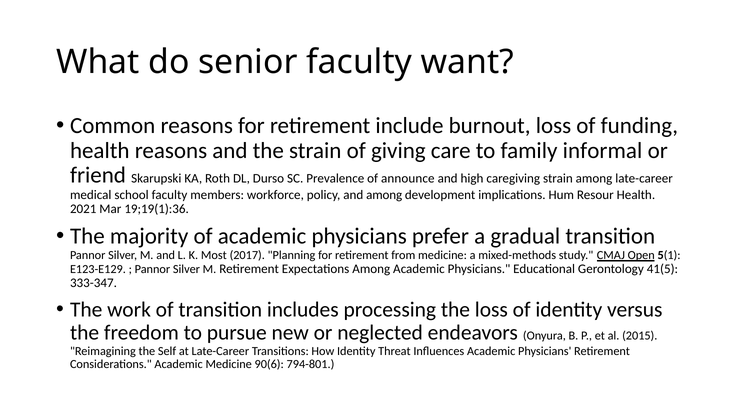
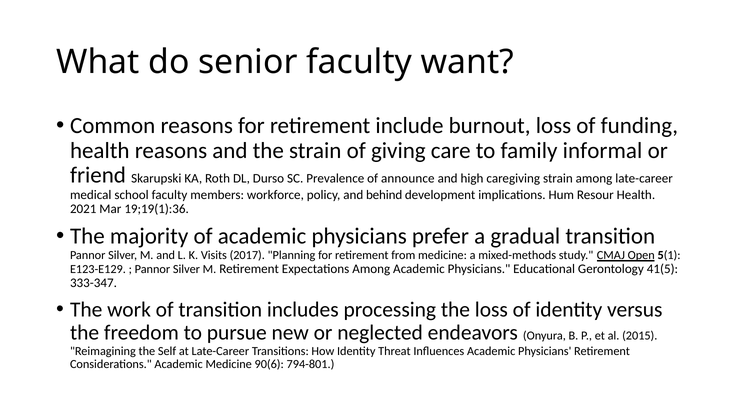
and among: among -> behind (384, 195)
Most: Most -> Visits (214, 255)
